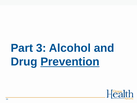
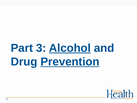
Alcohol underline: none -> present (70, 48)
